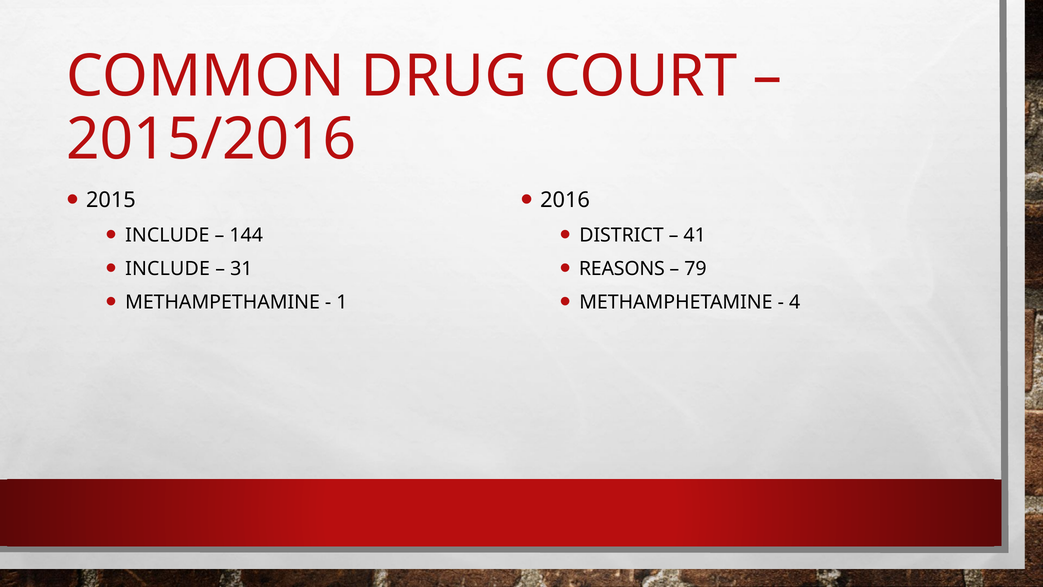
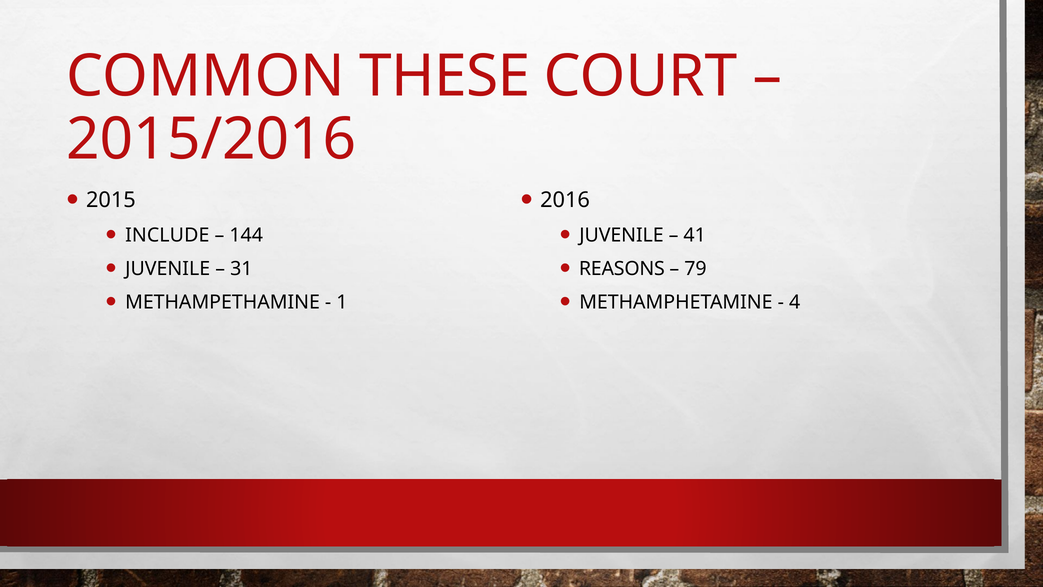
DRUG: DRUG -> THESE (445, 76)
DISTRICT: DISTRICT -> JUVENILE (621, 235)
INCLUDE: INCLUDE -> JUVENILE (168, 269)
